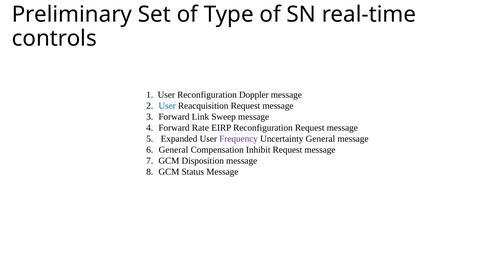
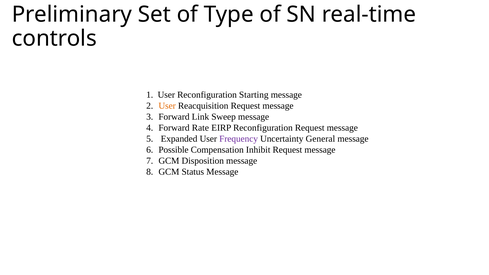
Doppler: Doppler -> Starting (254, 95)
User colour: blue -> orange (167, 106)
6 General: General -> Possible (174, 150)
